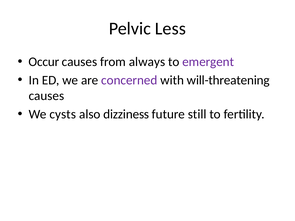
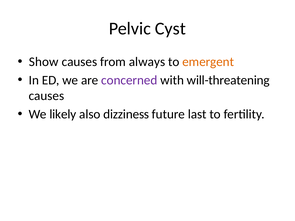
Less: Less -> Cyst (170, 29)
Occur: Occur -> Show (44, 62)
emergent colour: purple -> orange (208, 62)
cysts: cysts -> likely (63, 114)
still: still -> last (197, 114)
